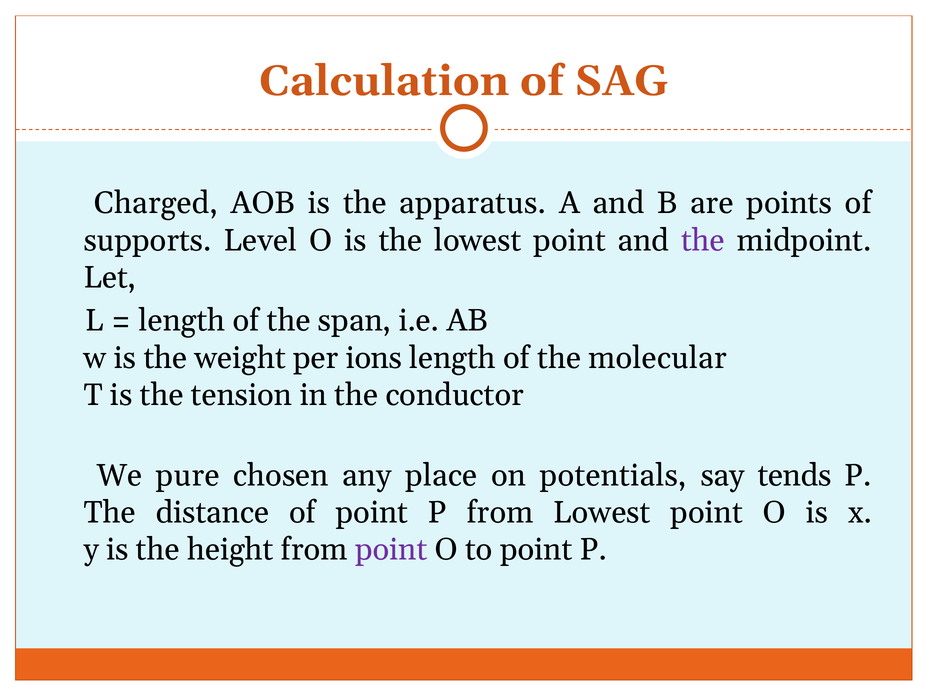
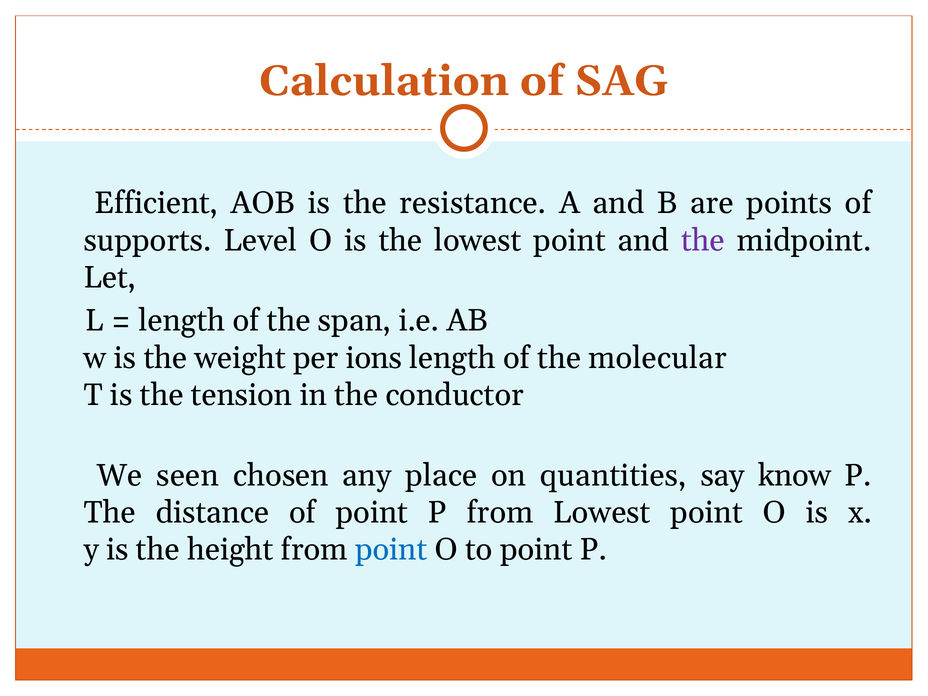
Charged: Charged -> Efficient (156, 203)
apparatus: apparatus -> resistance (473, 203)
pure: pure -> seen (188, 475)
potentials: potentials -> quantities (613, 475)
tends: tends -> know (795, 475)
point colour: purple -> blue (391, 550)
